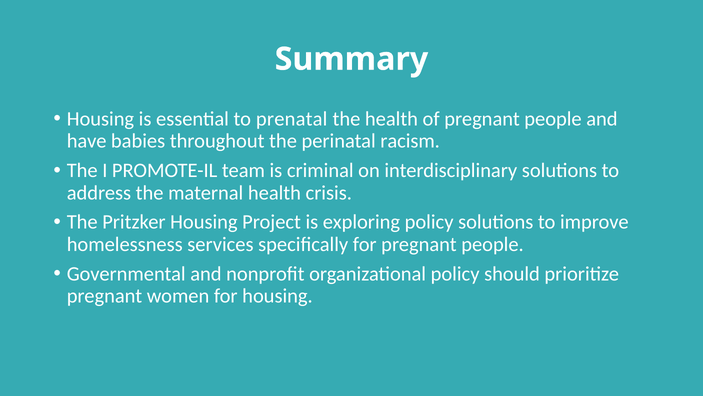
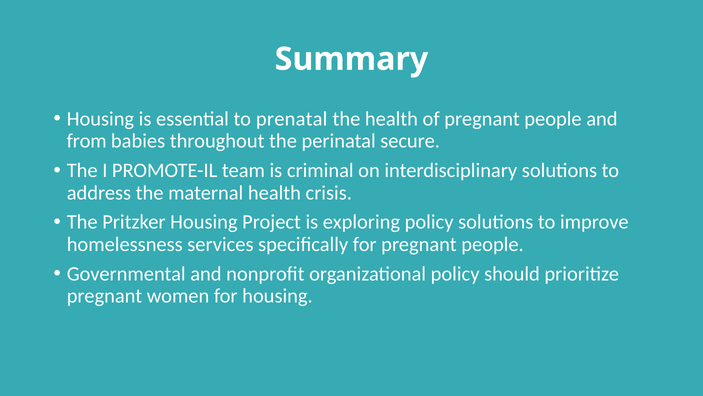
have: have -> from (87, 141)
racism: racism -> secure (410, 141)
